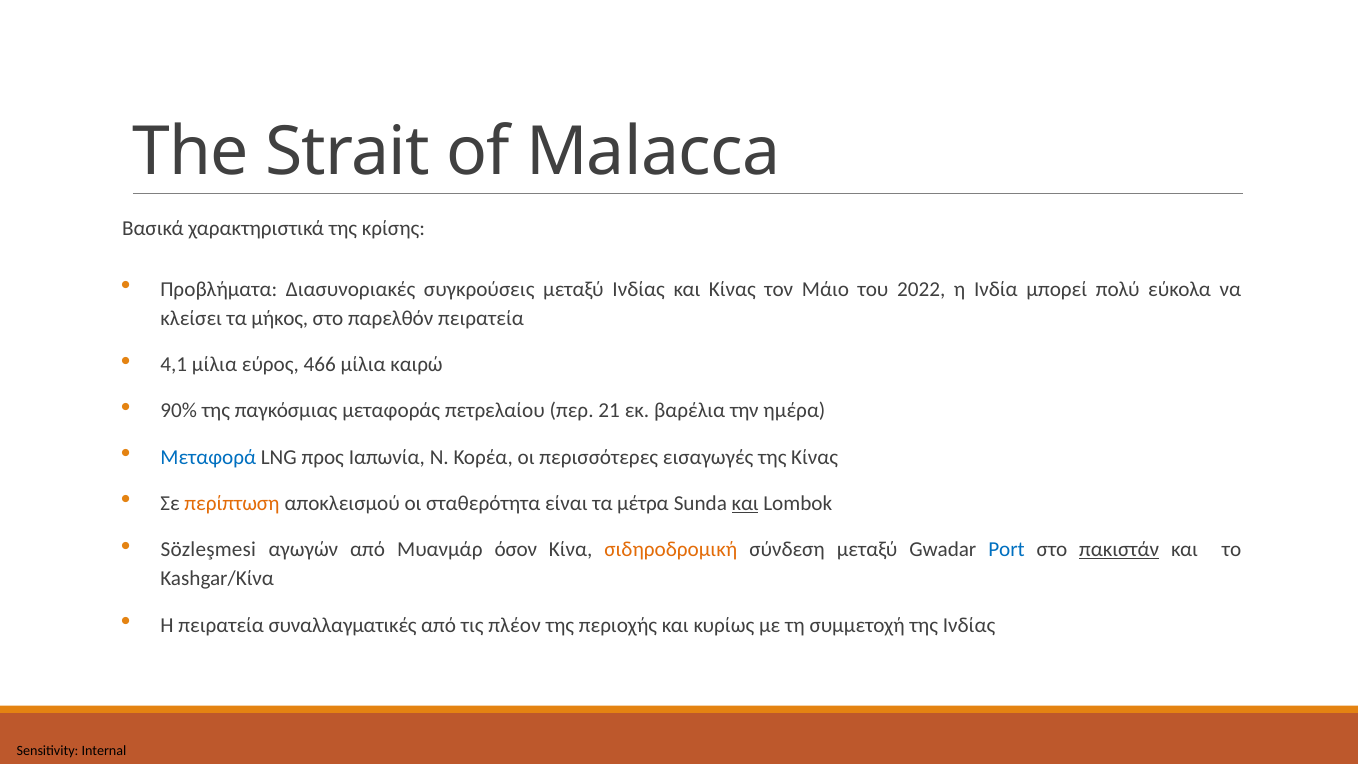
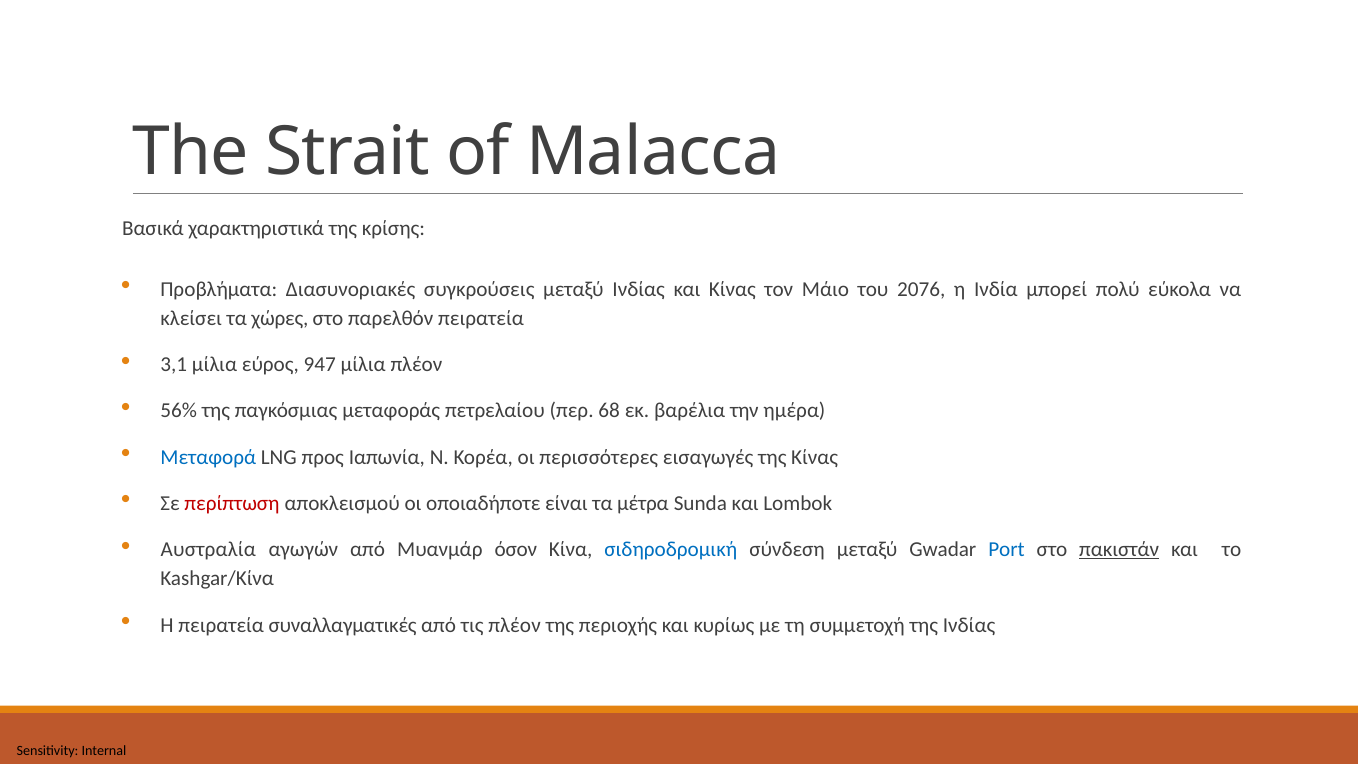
2022: 2022 -> 2076 (921, 289)
μήκος: μήκος -> χώρες (280, 318)
4,1: 4,1 -> 3,1 (174, 365)
466: 466 -> 947 (320, 365)
μίλια καιρώ: καιρώ -> πλέον (416, 365)
90%: 90% -> 56% (179, 411)
21: 21 -> 68 (609, 411)
περίπτωση colour: orange -> red (232, 503)
σταθερότητα: σταθερότητα -> οποιαδήποτε (483, 503)
και underline: present -> none (745, 503)
Sözleşmesi: Sözleşmesi -> Αυστραλία (208, 550)
σιδηροδρομική colour: orange -> blue (671, 550)
